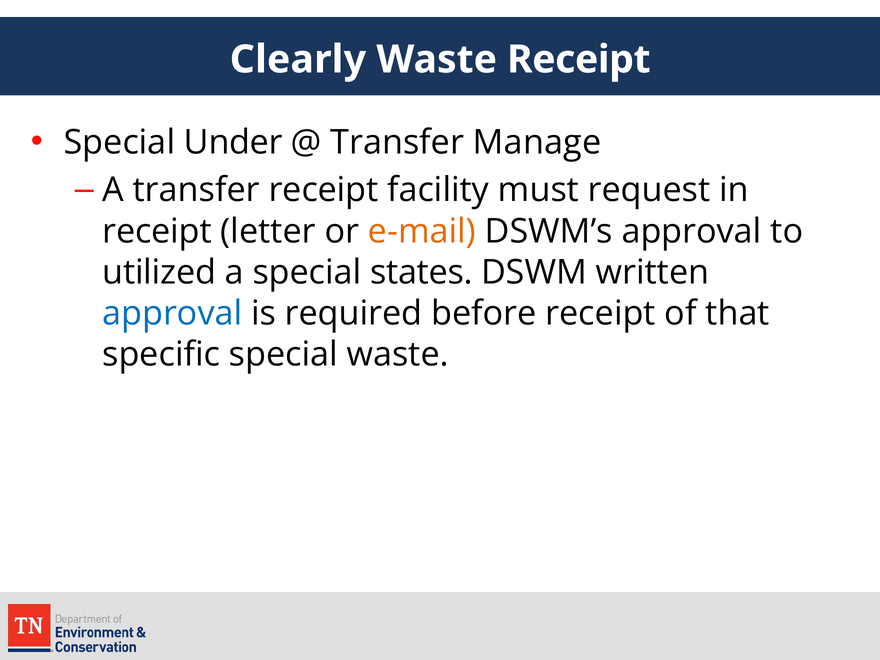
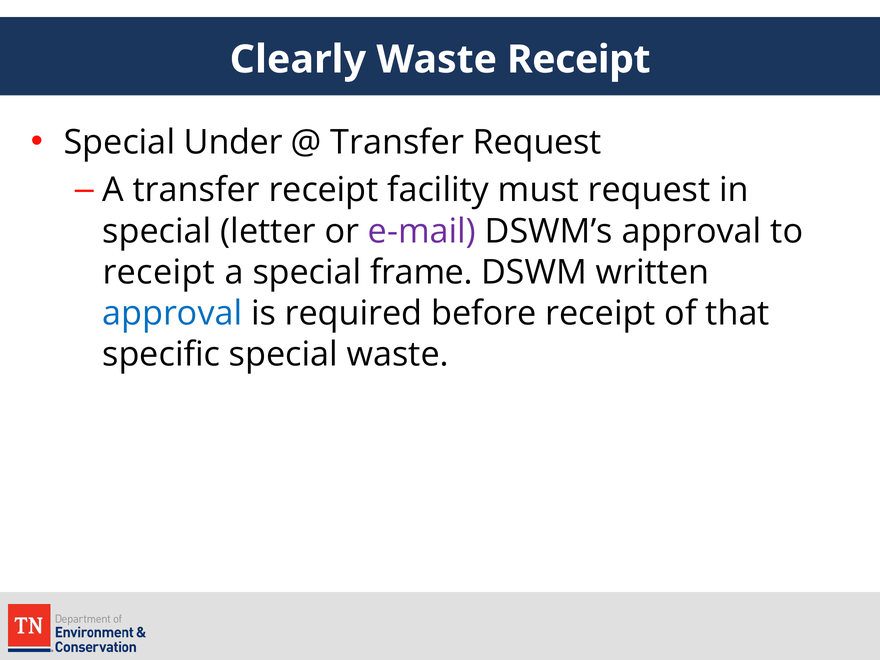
Transfer Manage: Manage -> Request (537, 142)
receipt: receipt -> special (157, 231)
e-mail colour: orange -> purple (422, 231)
utilized: utilized -> receipt (159, 272)
states: states -> frame (421, 272)
